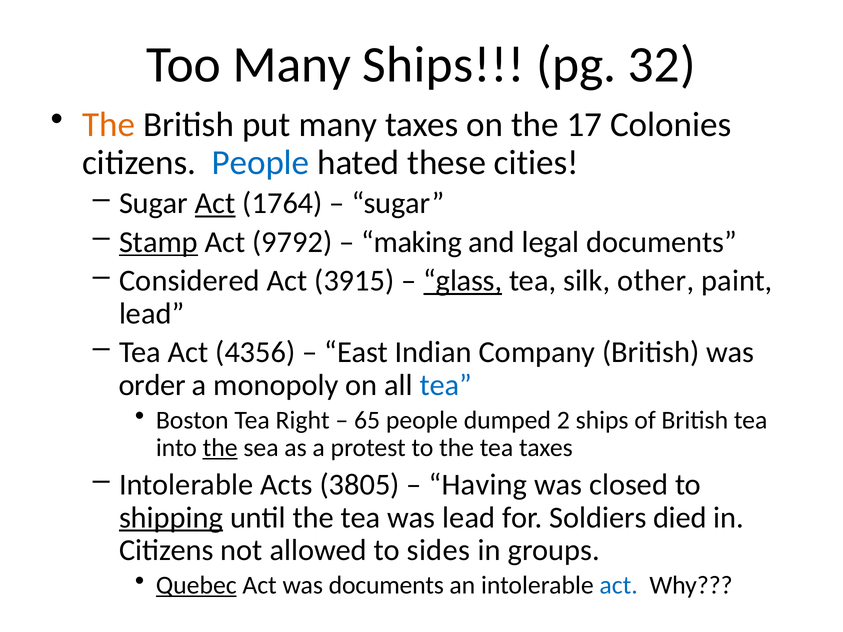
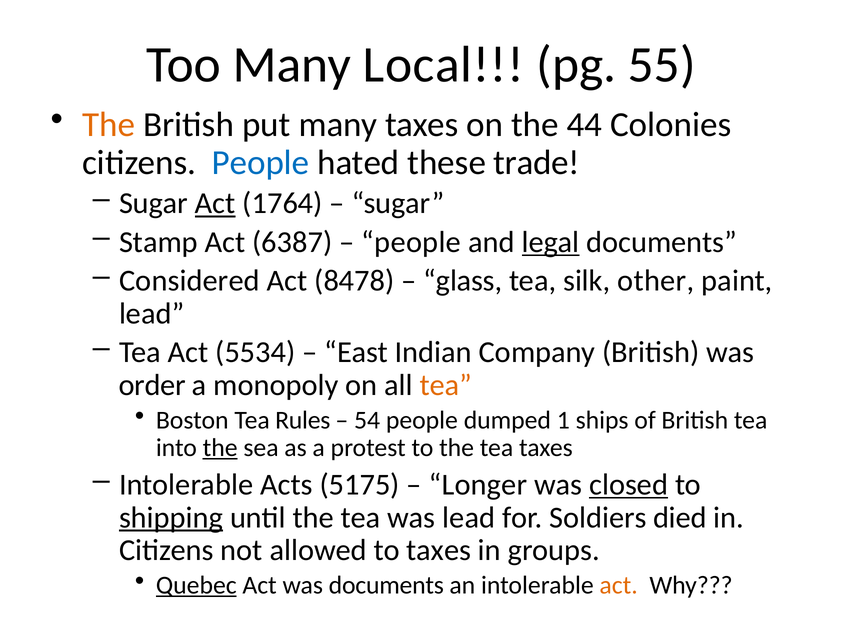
Many Ships: Ships -> Local (443, 65)
32: 32 -> 55 (662, 65)
17: 17 -> 44 (584, 125)
cities: cities -> trade (536, 163)
Stamp underline: present -> none (158, 242)
9792: 9792 -> 6387 (292, 242)
making: making -> people (411, 242)
legal underline: none -> present (551, 242)
3915: 3915 -> 8478 (354, 281)
glass underline: present -> none (463, 281)
4356: 4356 -> 5534 (255, 353)
tea colour: blue -> orange (446, 385)
Right: Right -> Rules (303, 420)
65: 65 -> 54 (367, 420)
2: 2 -> 1 (563, 420)
3805: 3805 -> 5175 (360, 485)
Having: Having -> Longer (478, 485)
closed underline: none -> present (629, 485)
to sides: sides -> taxes (439, 551)
act colour: blue -> orange (619, 585)
